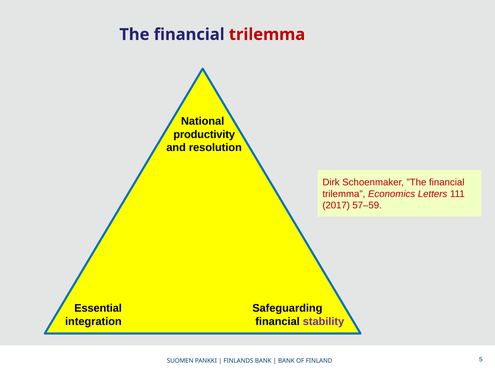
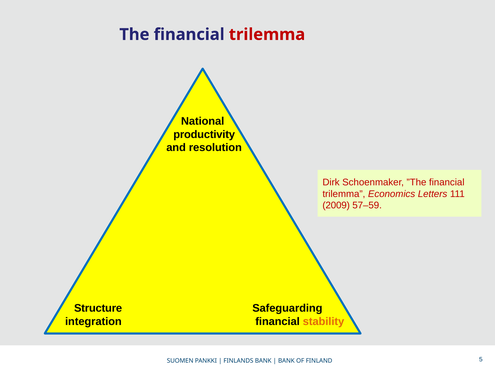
2017: 2017 -> 2009 (336, 206)
Essential: Essential -> Structure (98, 308)
stability colour: purple -> orange (324, 322)
